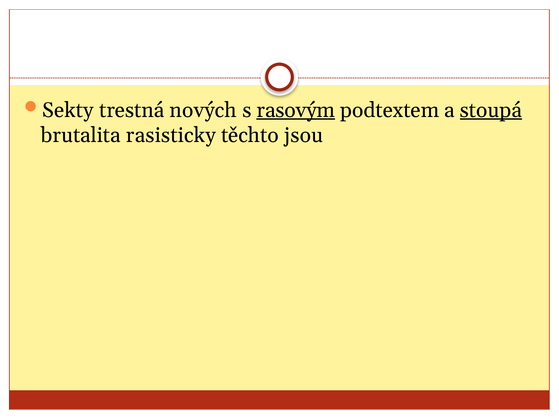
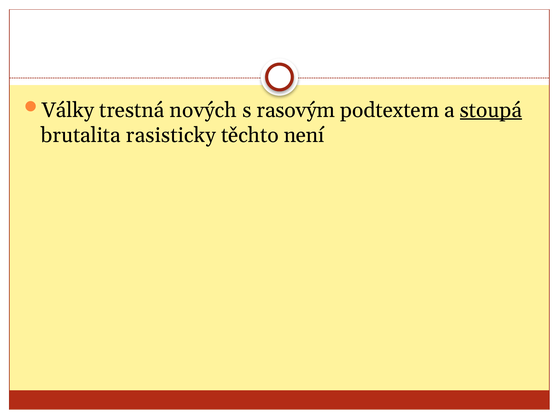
Sekty: Sekty -> Války (68, 110)
rasovým underline: present -> none (296, 110)
jsou: jsou -> není (304, 135)
